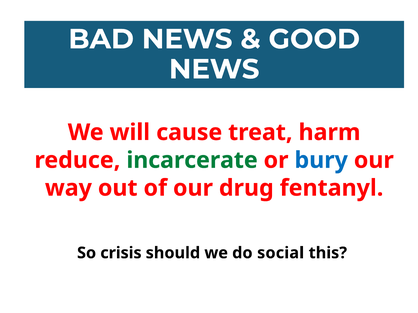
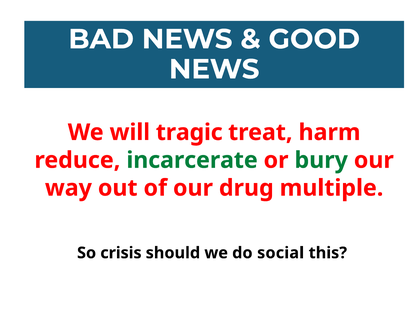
cause: cause -> tragic (189, 133)
bury colour: blue -> green (321, 160)
fentanyl: fentanyl -> multiple (332, 188)
